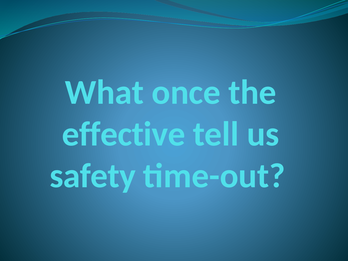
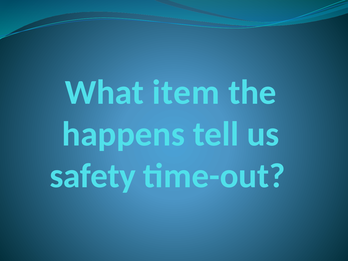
once: once -> item (186, 92)
effective: effective -> happens (123, 134)
